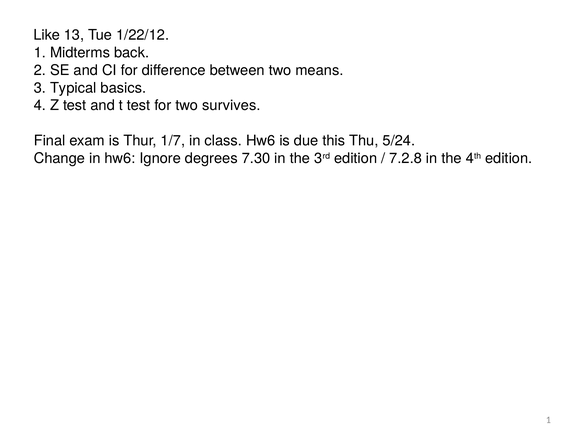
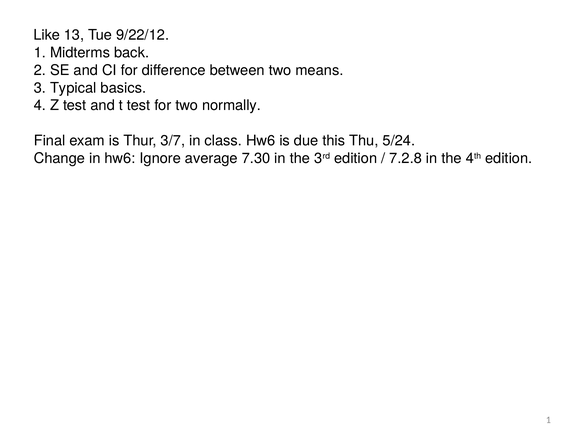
1/22/12: 1/22/12 -> 9/22/12 (143, 35)
survives: survives -> normally (231, 105)
1/7: 1/7 -> 3/7 (173, 141)
degrees: degrees -> average (211, 158)
